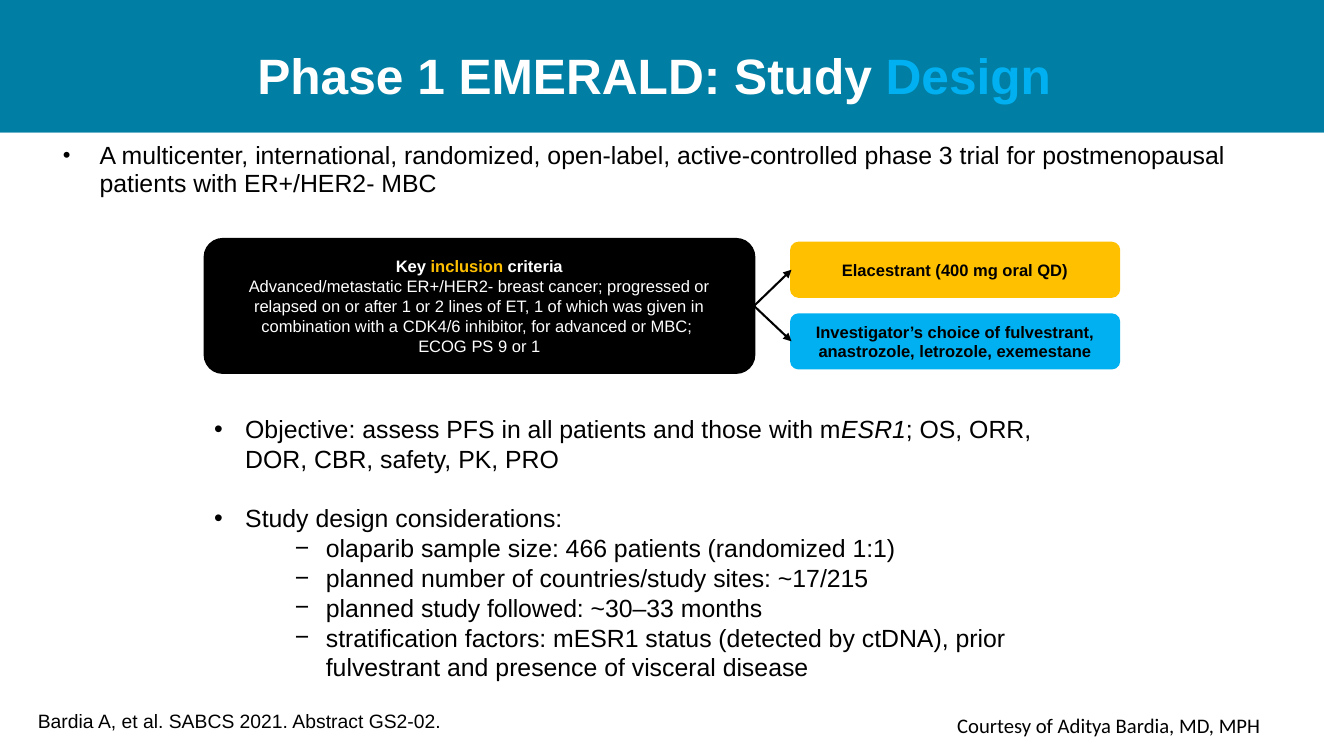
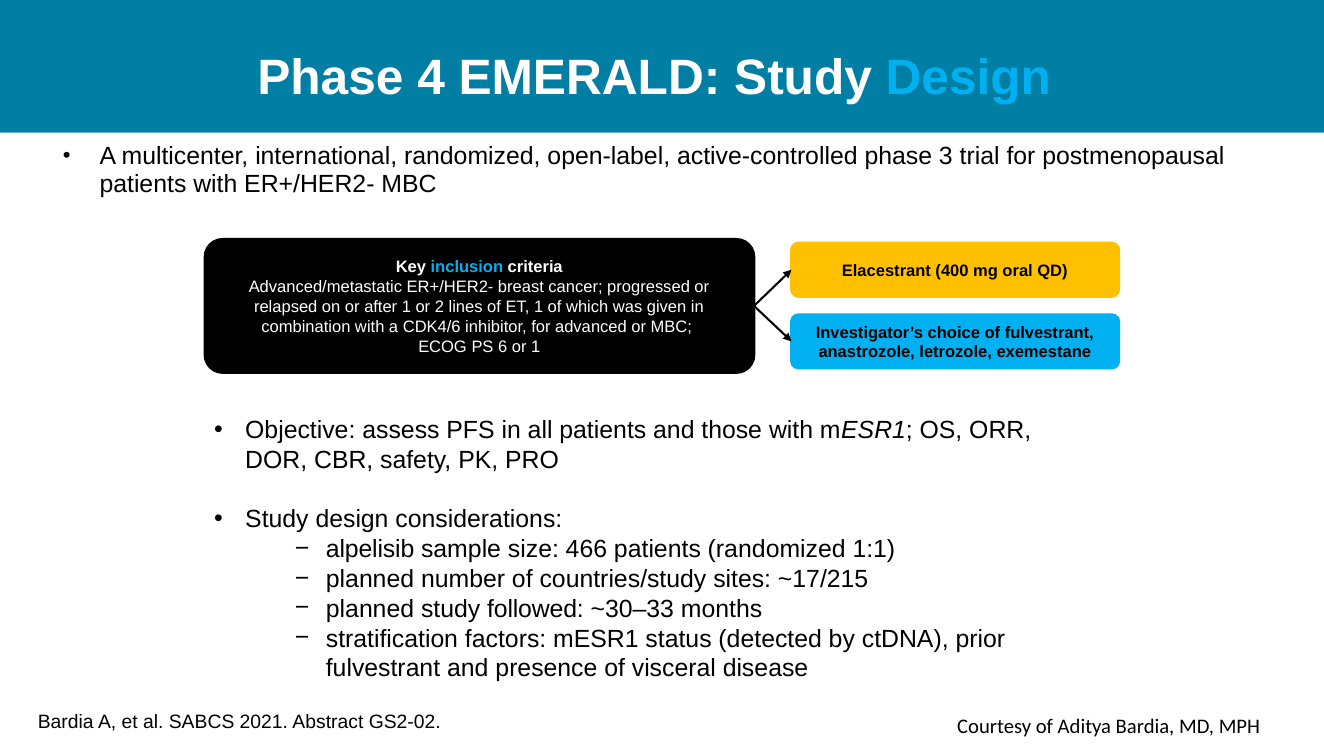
Phase 1: 1 -> 4 (431, 78)
inclusion colour: yellow -> light blue (467, 267)
PS 9: 9 -> 6 (503, 347)
olaparib: olaparib -> alpelisib (370, 549)
